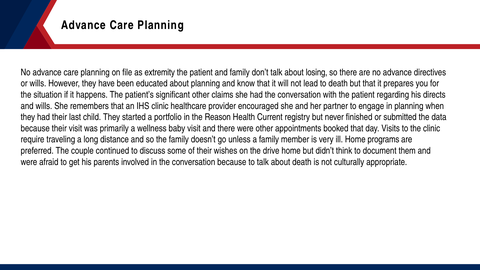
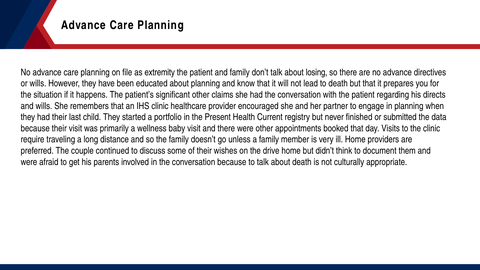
Reason: Reason -> Present (218, 117)
programs: programs -> providers (383, 140)
